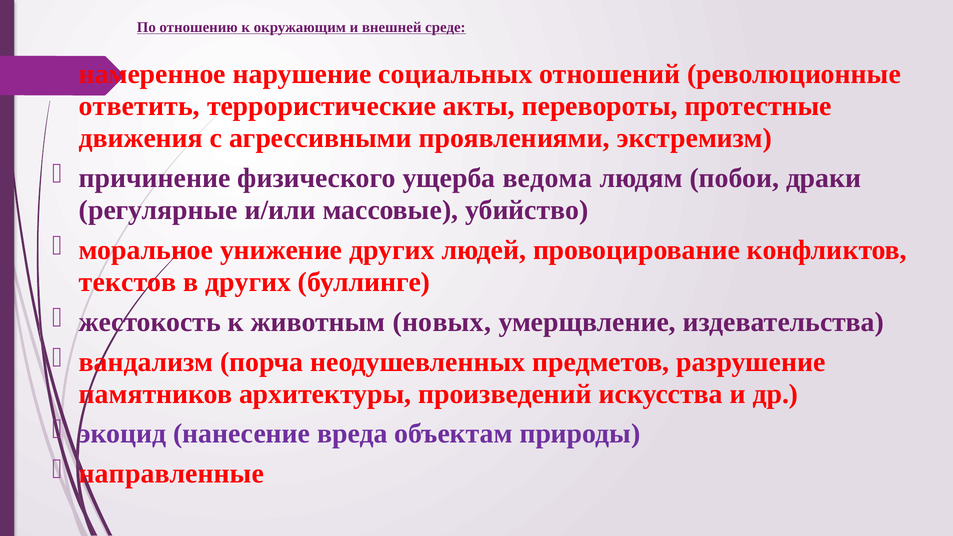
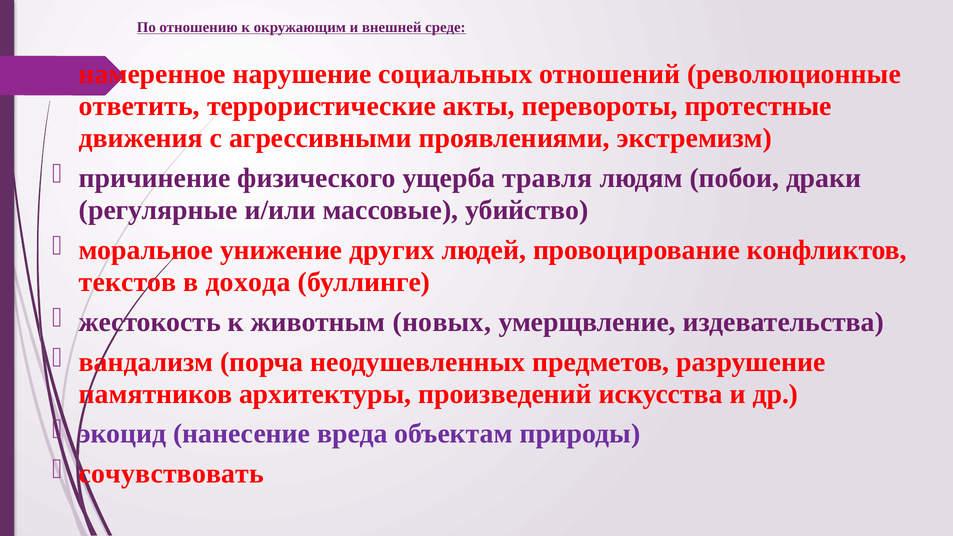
ведома: ведома -> травля (547, 178)
в других: других -> дохода (248, 282)
направленные: направленные -> сочувствовать (171, 474)
